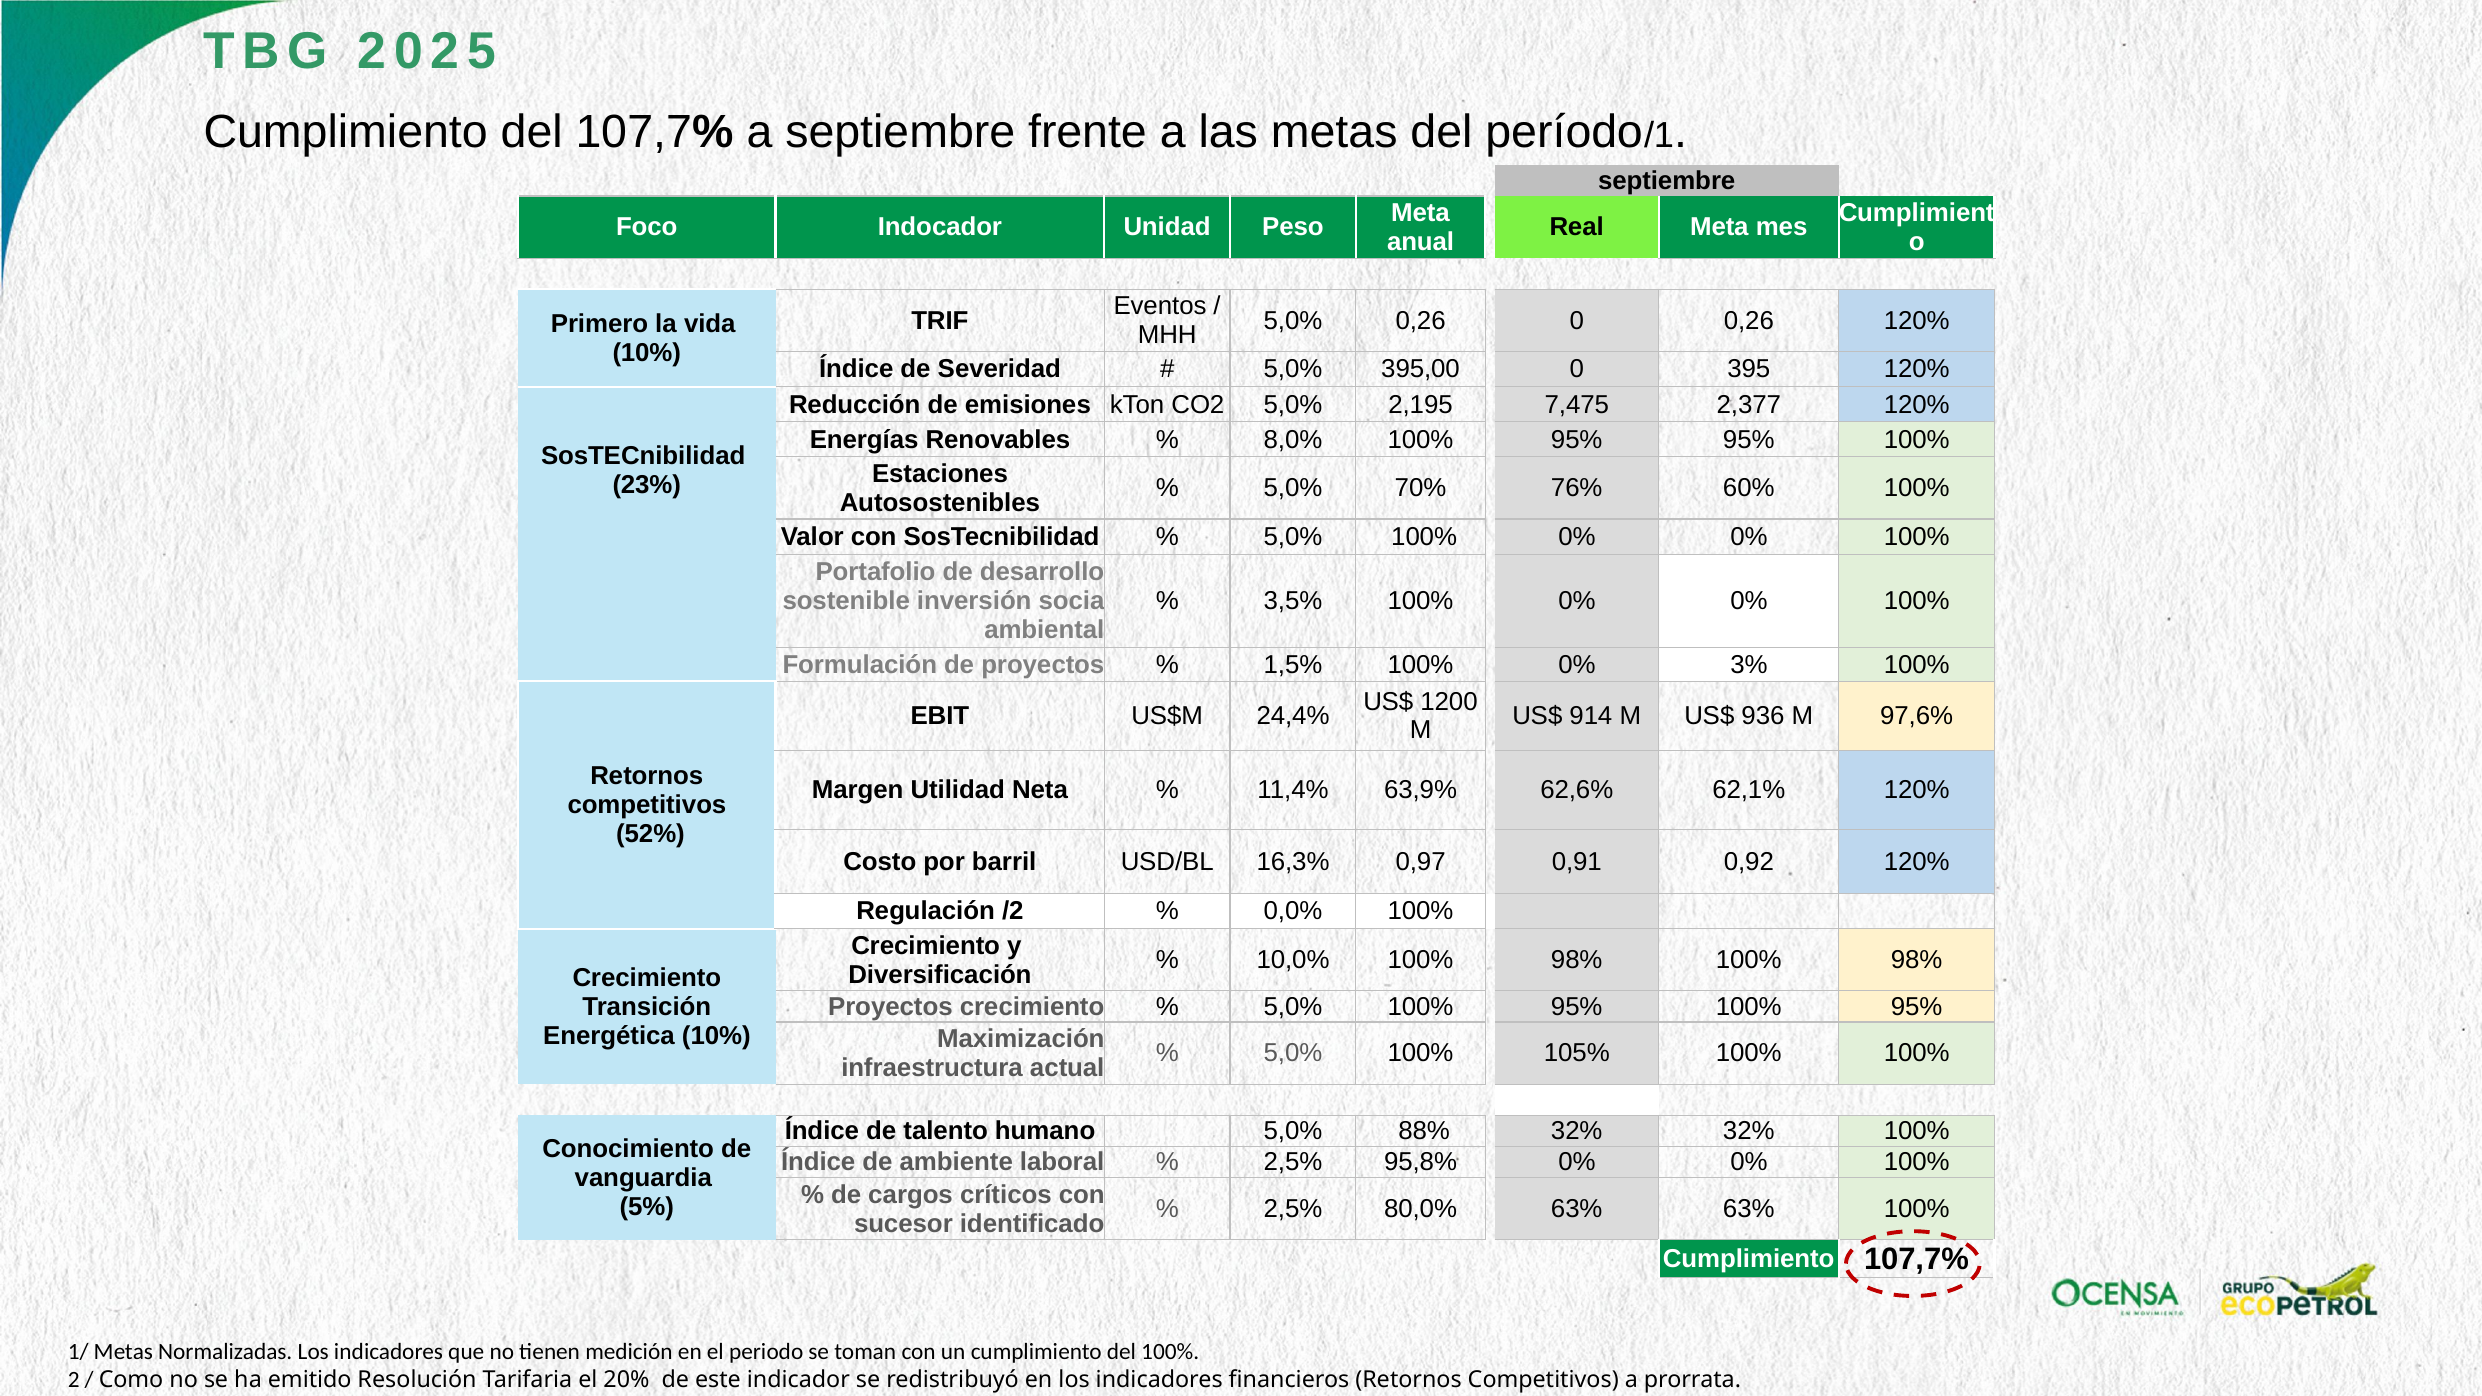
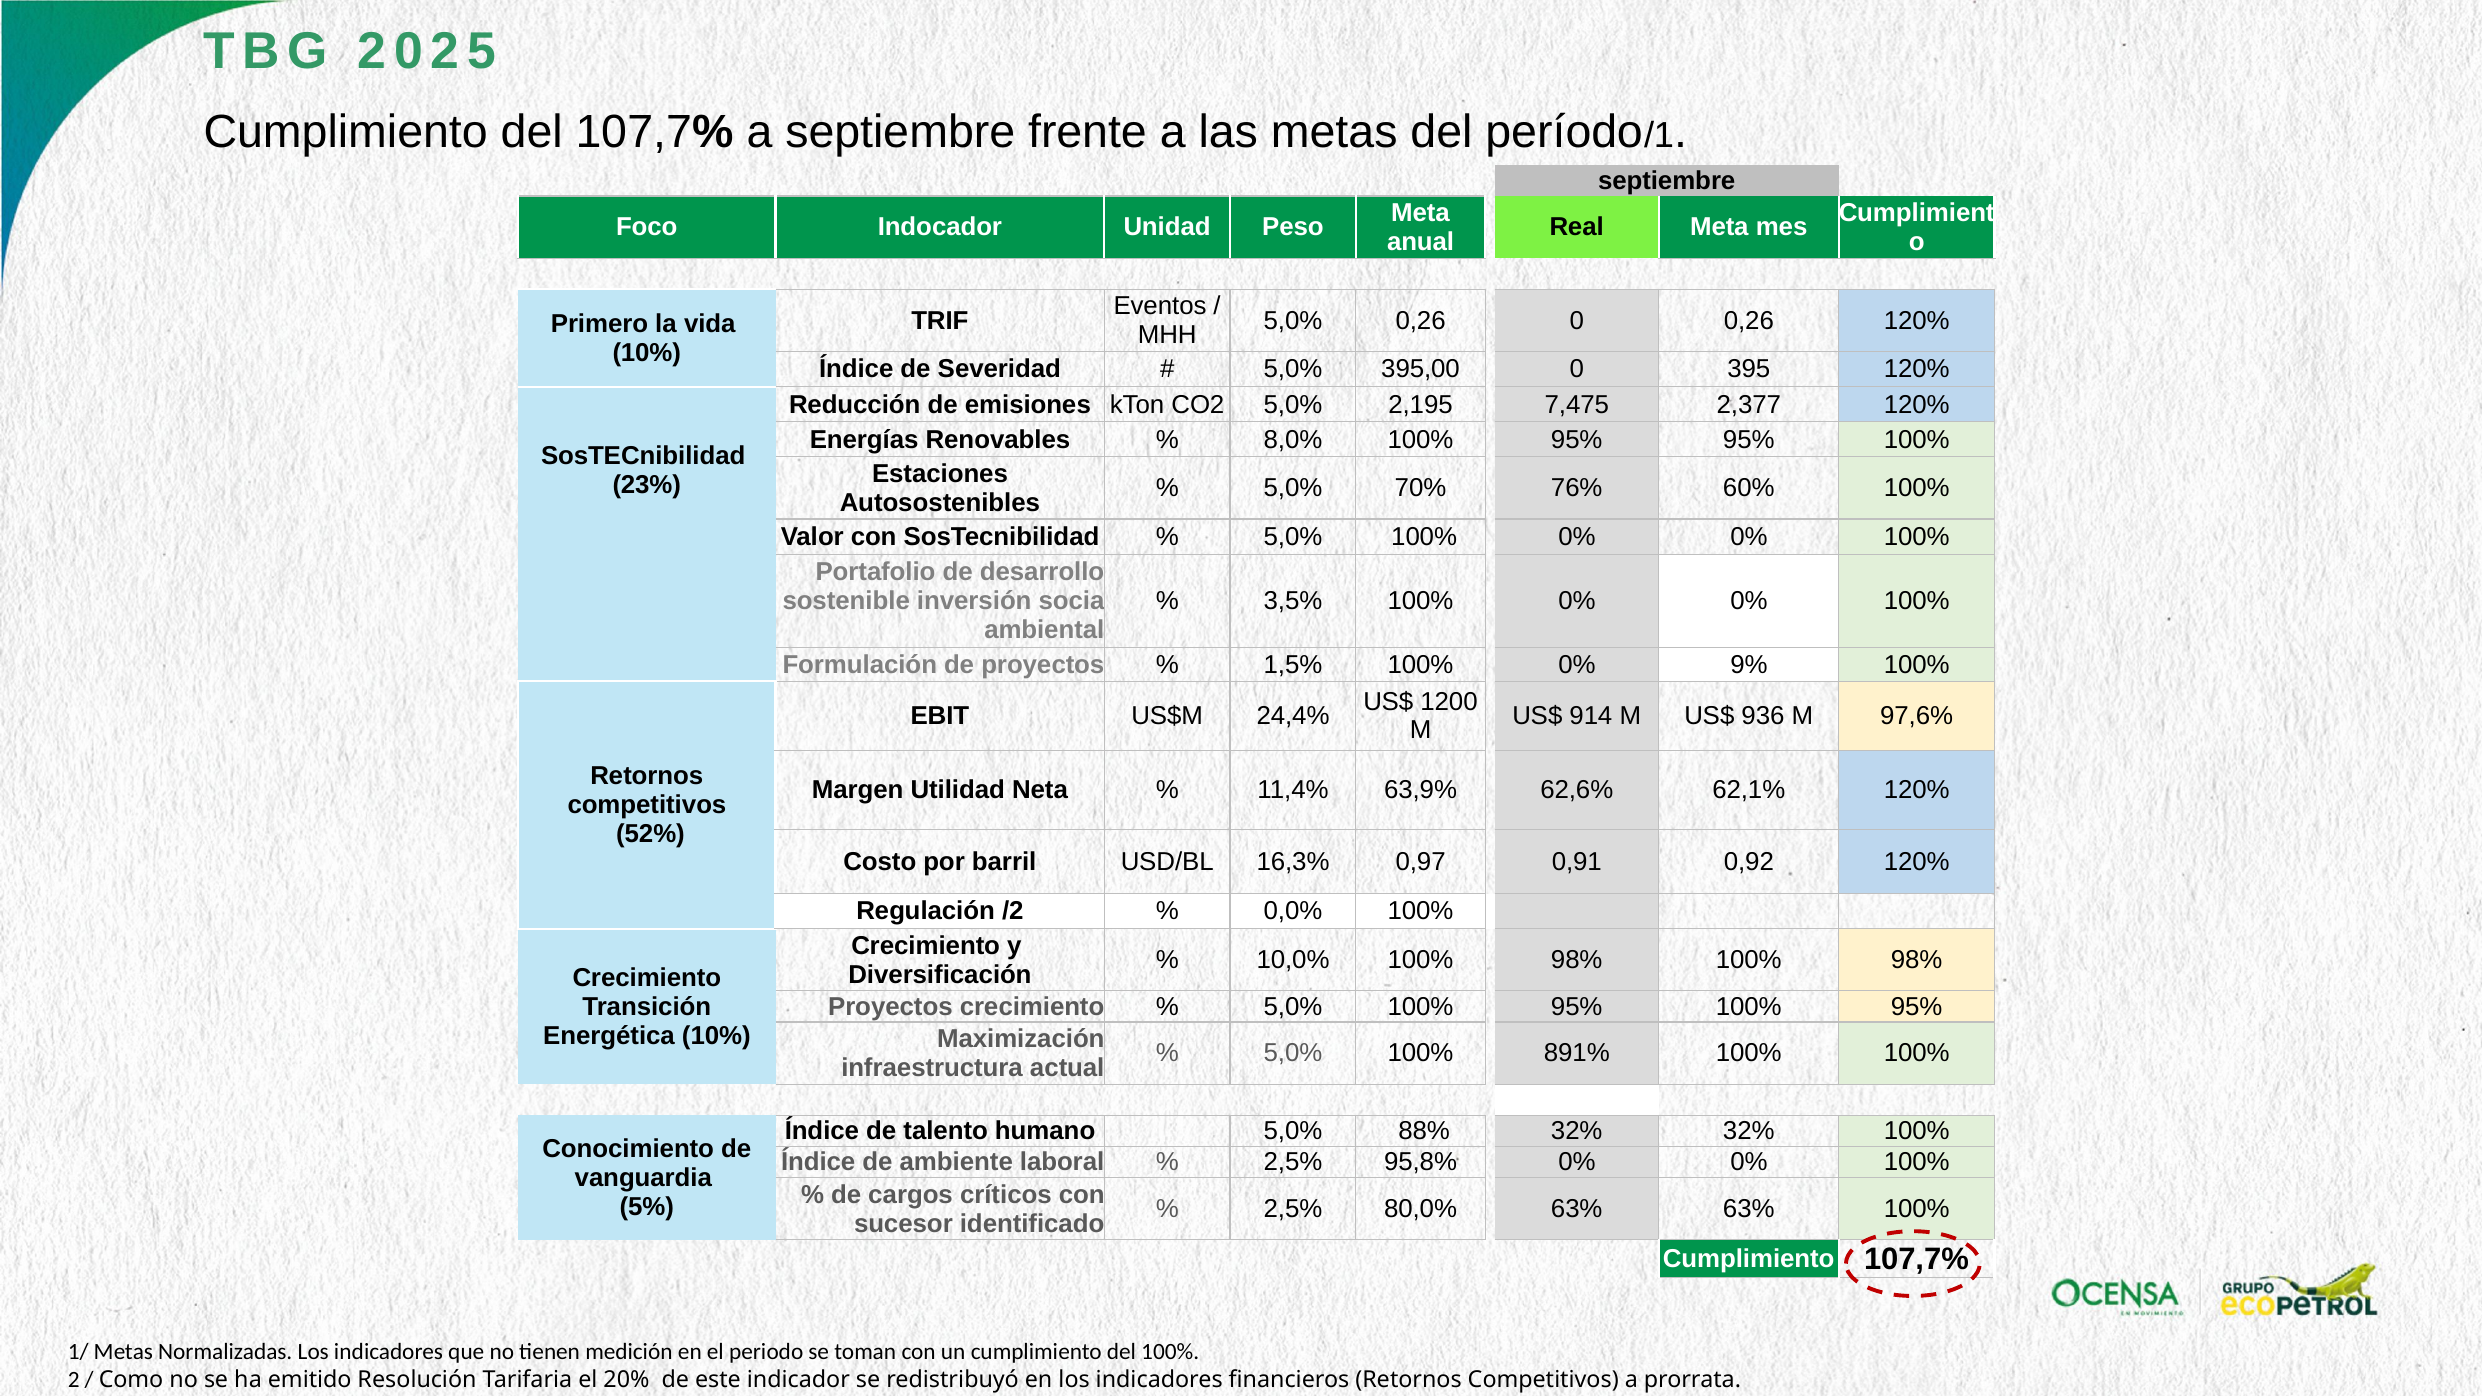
3%: 3% -> 9% (1749, 665)
105%: 105% -> 891% (1577, 1054)
